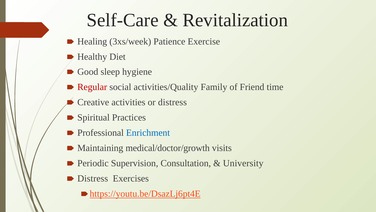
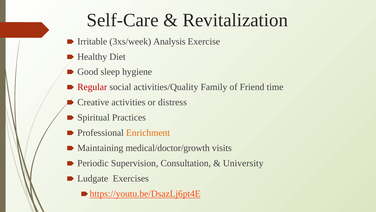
Healing: Healing -> Irritable (92, 41)
Patience: Patience -> Analysis (169, 41)
Enrichment colour: blue -> orange (148, 133)
Distress: Distress -> Ludgate (93, 178)
